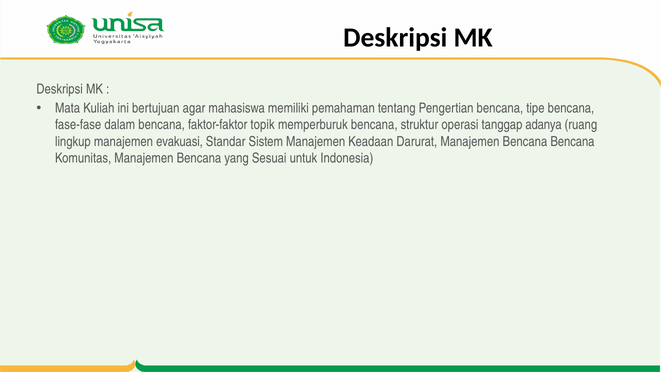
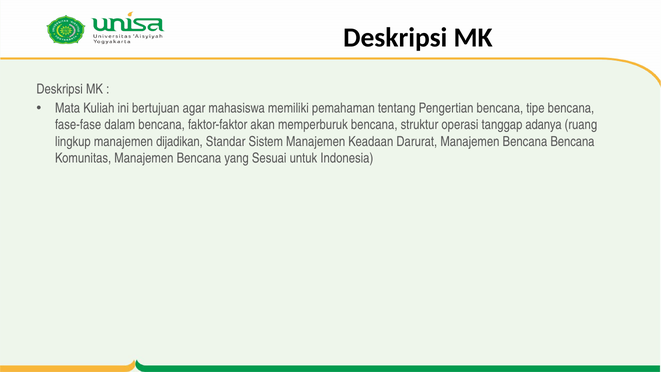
topik: topik -> akan (263, 125)
evakuasi: evakuasi -> dijadikan (179, 141)
